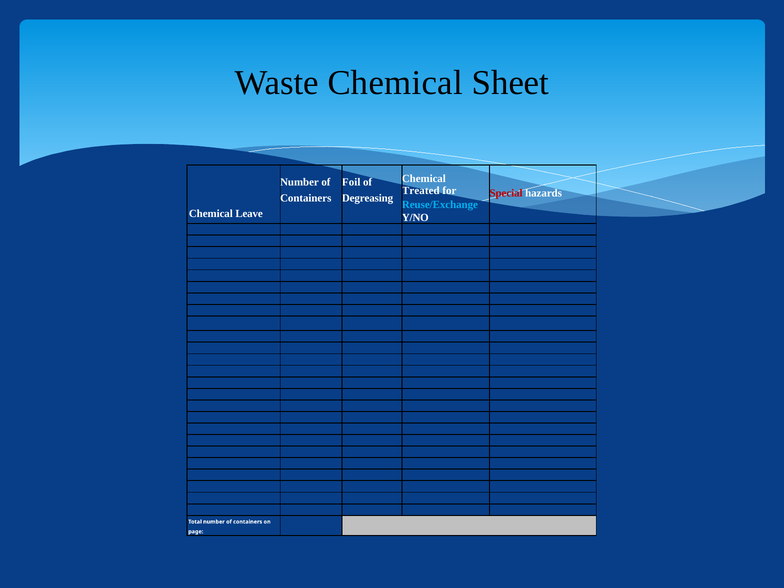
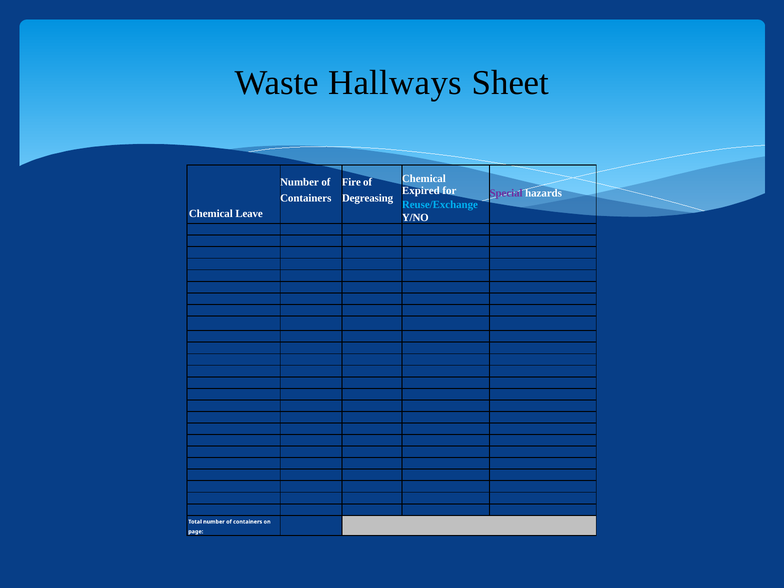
Waste Chemical: Chemical -> Hallways (395, 83)
Foil: Foil -> Fire (351, 182)
Treated: Treated -> Expired (421, 191)
Special colour: red -> purple (506, 193)
